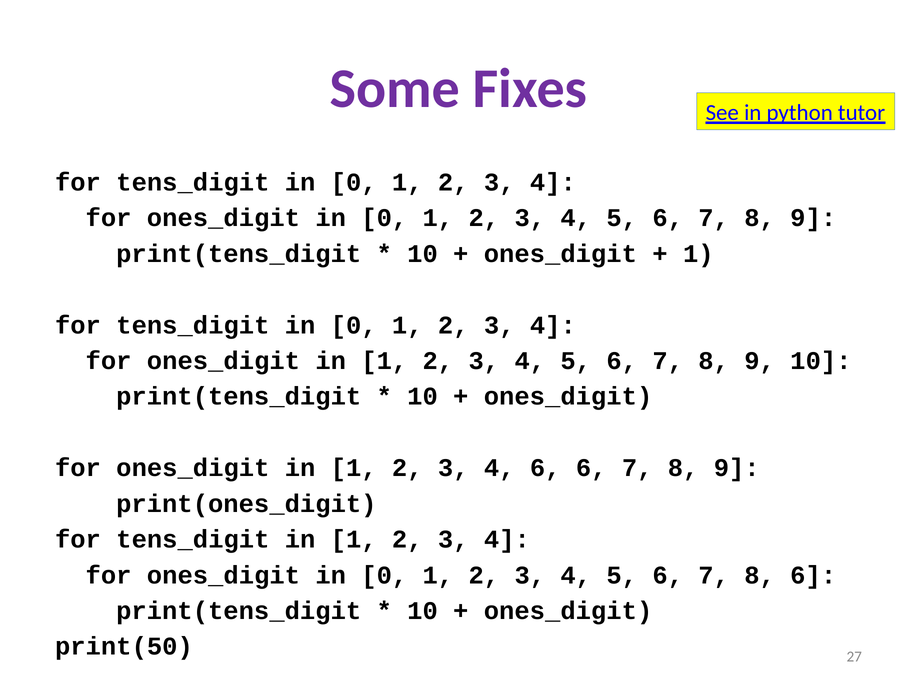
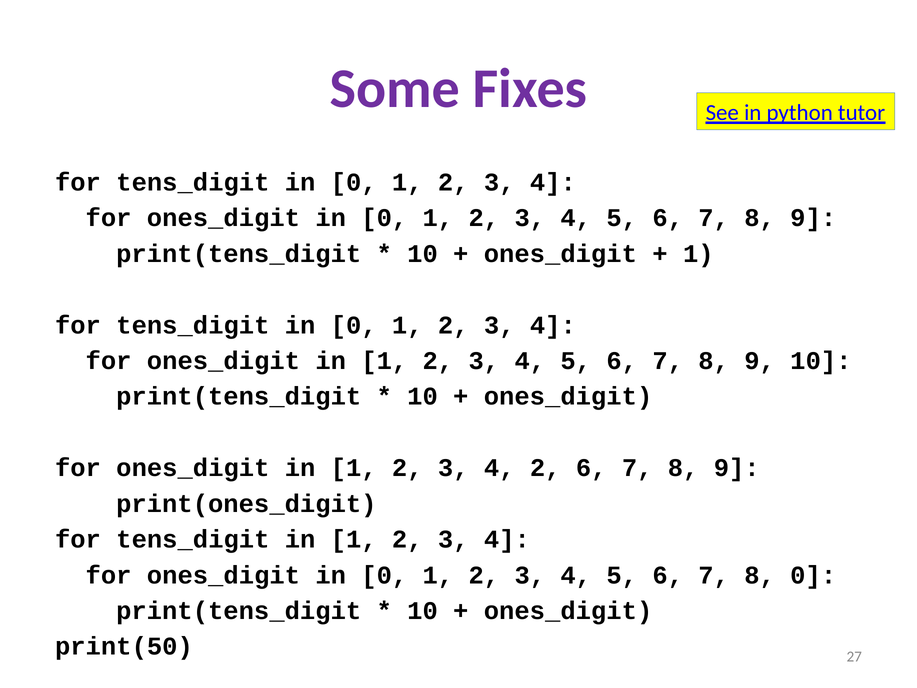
4 6: 6 -> 2 (545, 468)
8 6: 6 -> 0 (813, 575)
